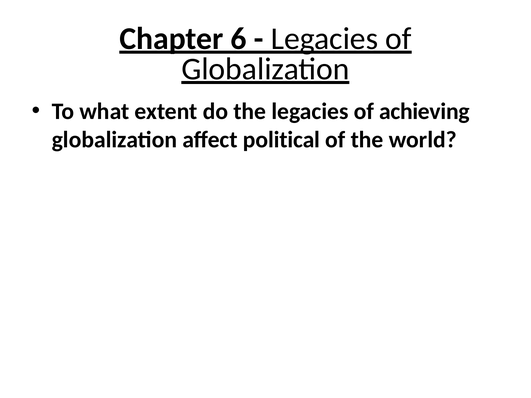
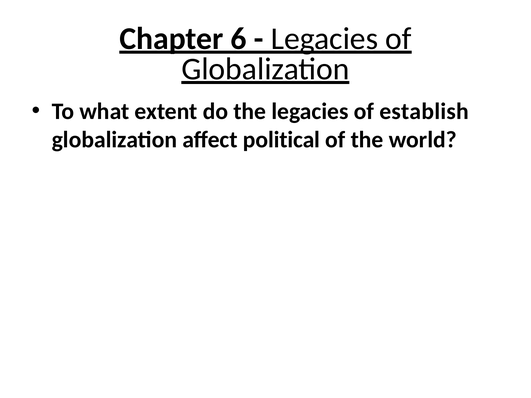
achieving: achieving -> establish (424, 111)
